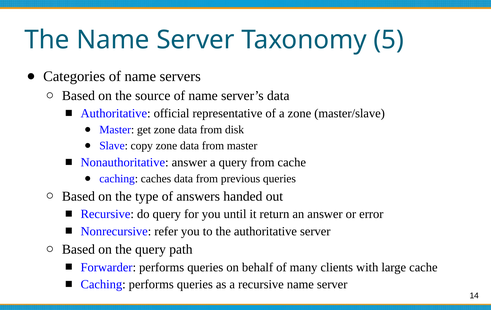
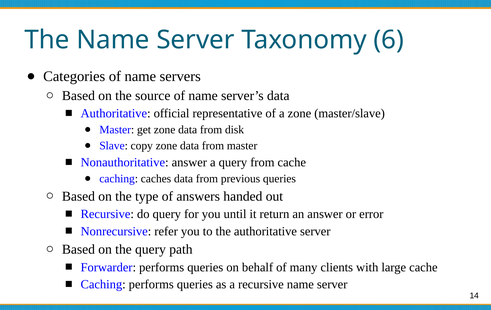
5: 5 -> 6 (389, 40)
